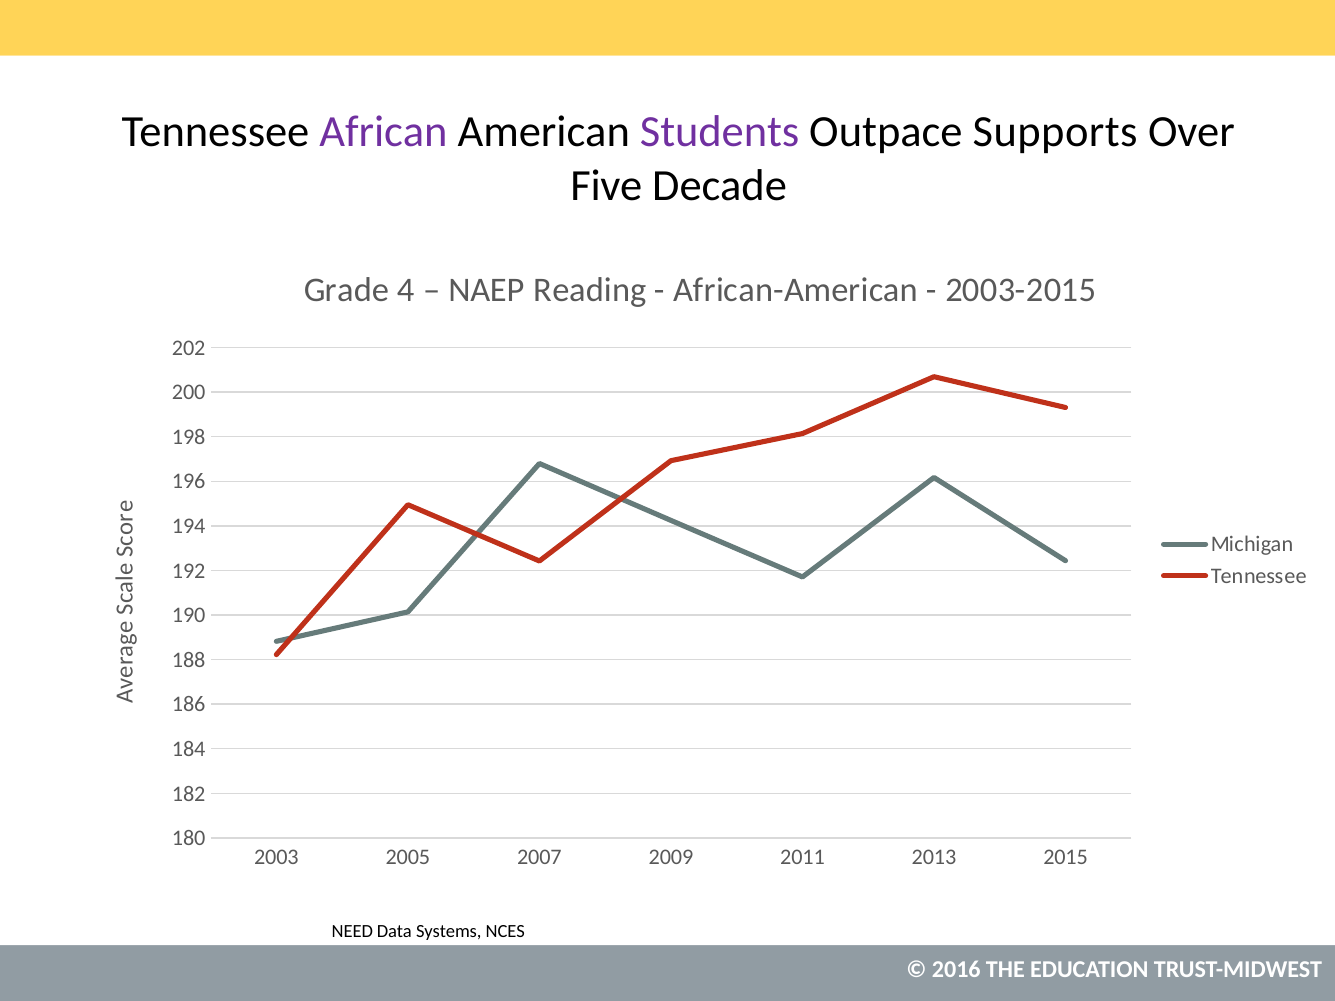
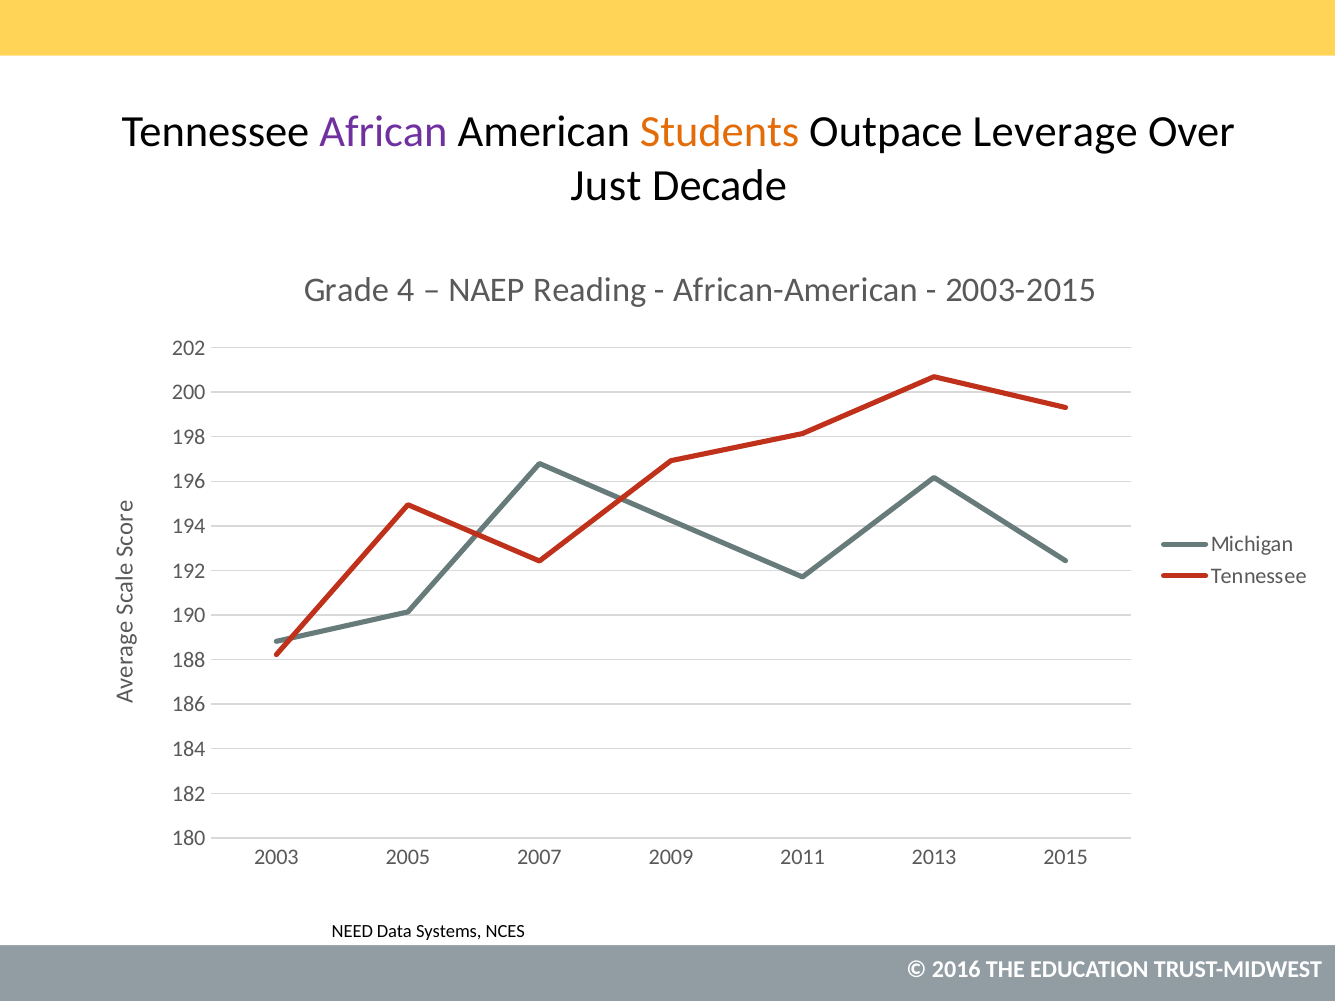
Students colour: purple -> orange (720, 132)
Supports: Supports -> Leverage (1055, 132)
Five: Five -> Just (606, 186)
